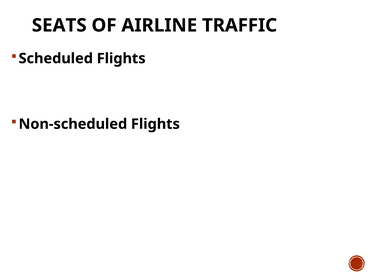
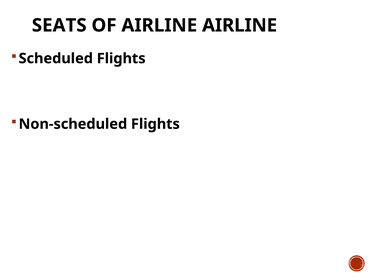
AIRLINE TRAFFIC: TRAFFIC -> AIRLINE (240, 25)
